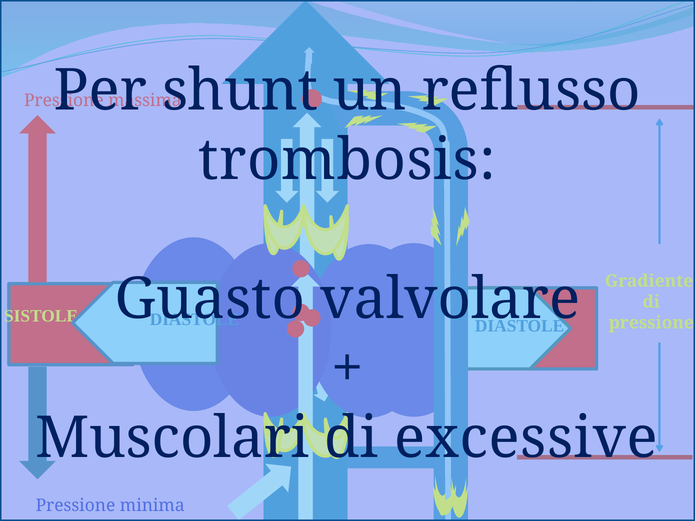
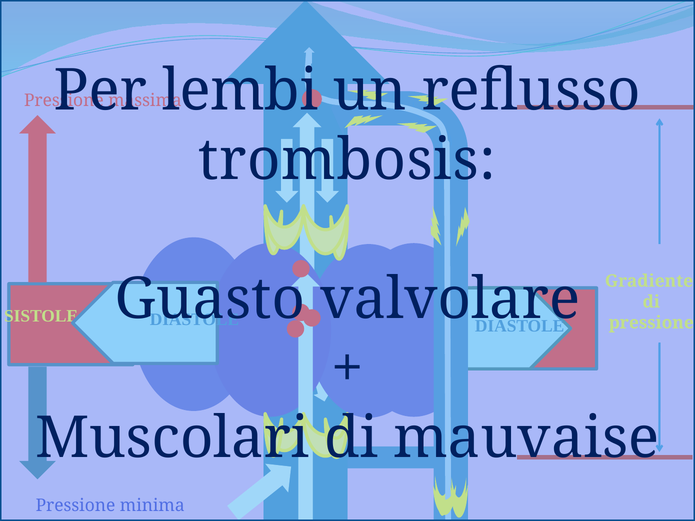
shunt: shunt -> lembi (240, 91)
excessive: excessive -> mauvaise (526, 438)
